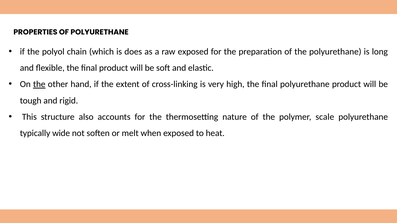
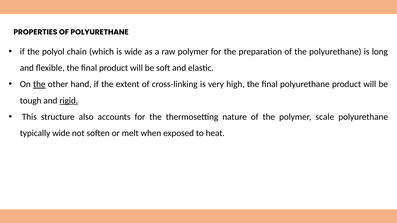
is does: does -> wide (133, 52)
raw exposed: exposed -> polymer (193, 52)
rigid underline: none -> present (69, 101)
